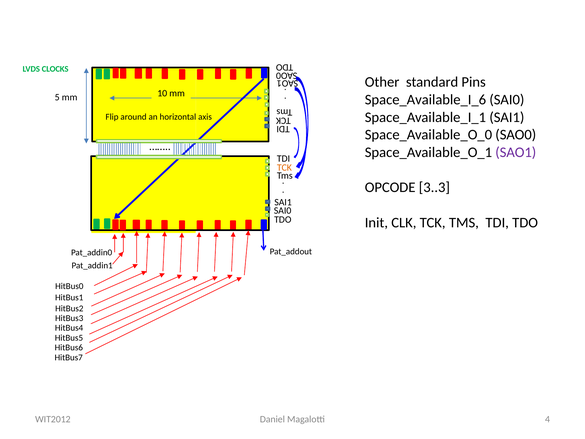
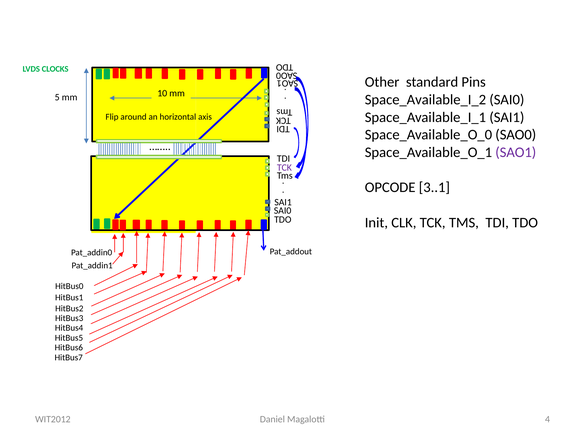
Space_Available_I_6: Space_Available_I_6 -> Space_Available_I_2 (425, 100)
TCK colour: orange -> purple (284, 168)
3..3: 3..3 -> 3..1 (434, 187)
